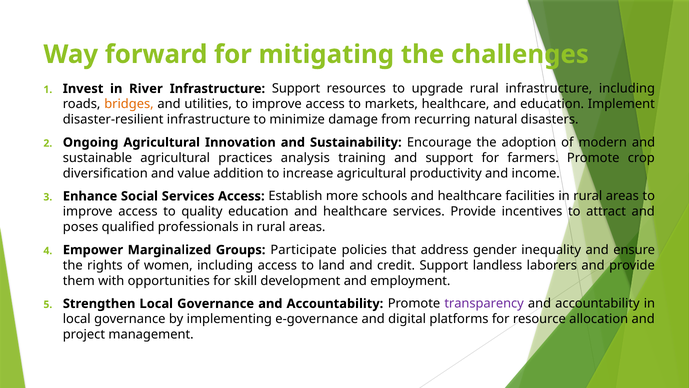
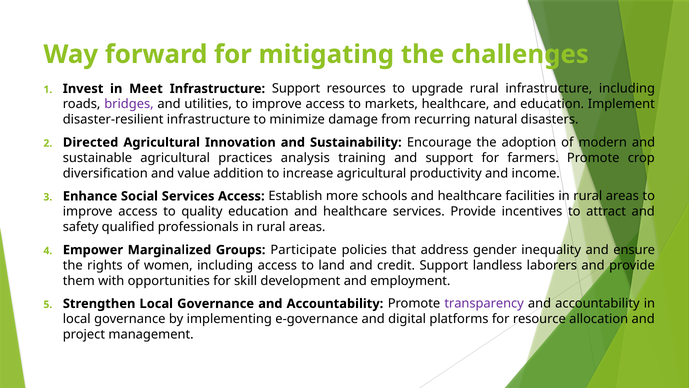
River: River -> Meet (146, 89)
bridges colour: orange -> purple (129, 104)
Ongoing: Ongoing -> Directed (91, 142)
poses: poses -> safety (81, 227)
